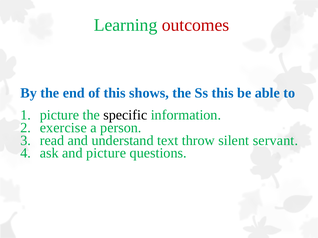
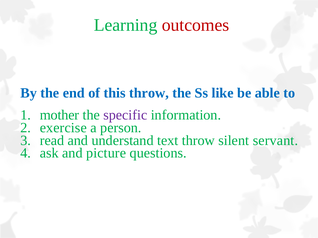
this shows: shows -> throw (149, 93)
Ss this: this -> like (223, 93)
1 picture: picture -> mother (59, 115)
specific colour: black -> purple (125, 115)
